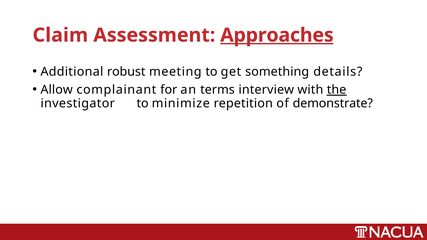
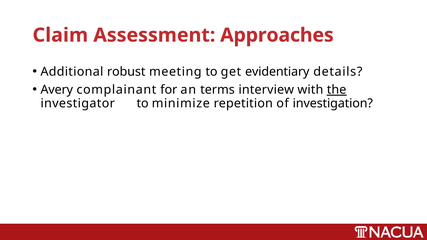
Approaches underline: present -> none (277, 35)
something: something -> evidentiary (277, 72)
Allow: Allow -> Avery (57, 90)
demonstrate: demonstrate -> investigation (333, 103)
